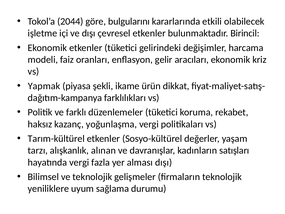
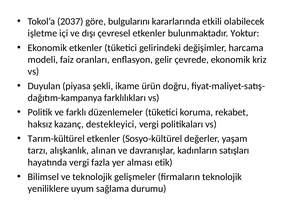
2044: 2044 -> 2037 (70, 21)
Birincil: Birincil -> Yoktur (245, 33)
aracıları: aracıları -> çevrede (192, 60)
Yapmak: Yapmak -> Duyulan (44, 86)
dikkat: dikkat -> doğru (176, 86)
yoğunlaşma: yoğunlaşma -> destekleyici (111, 124)
alması dışı: dışı -> etik (164, 162)
